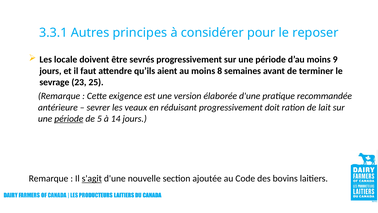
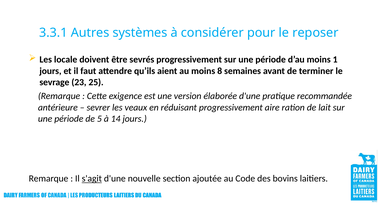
principes: principes -> systèmes (140, 33)
9: 9 -> 1 (335, 59)
doit: doit -> aire (272, 107)
période underline: present -> none (69, 119)
